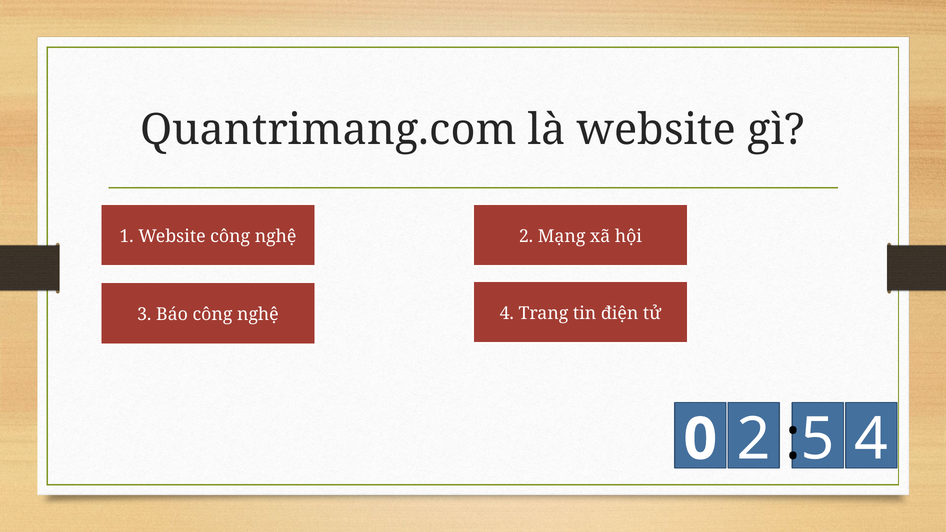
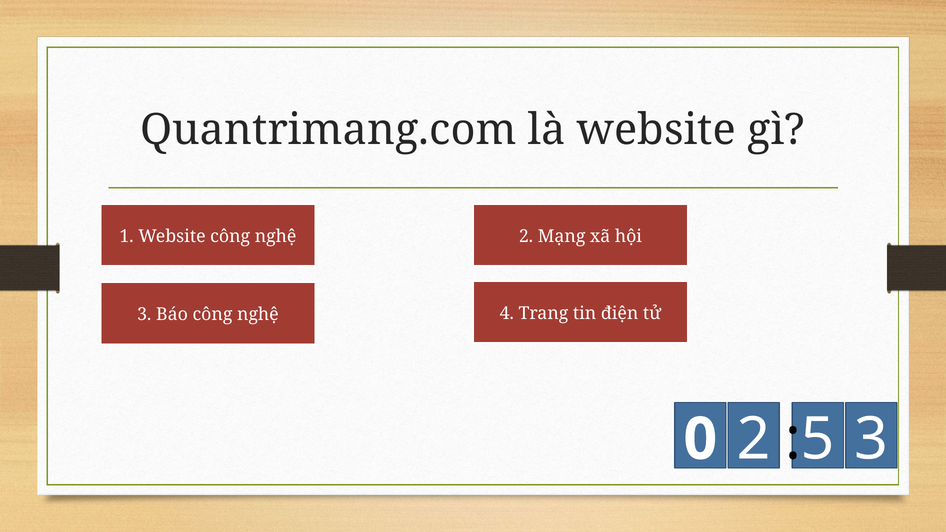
2 4: 4 -> 3 (871, 440)
